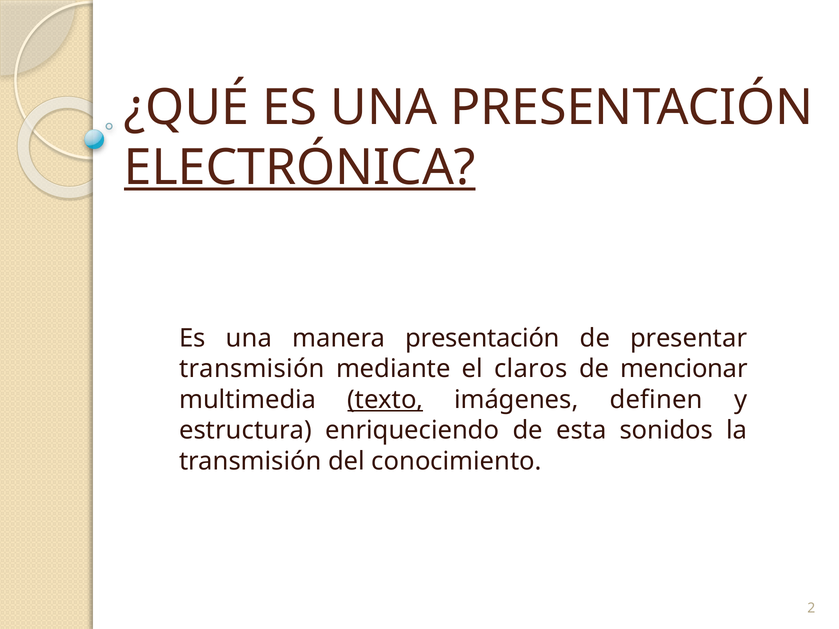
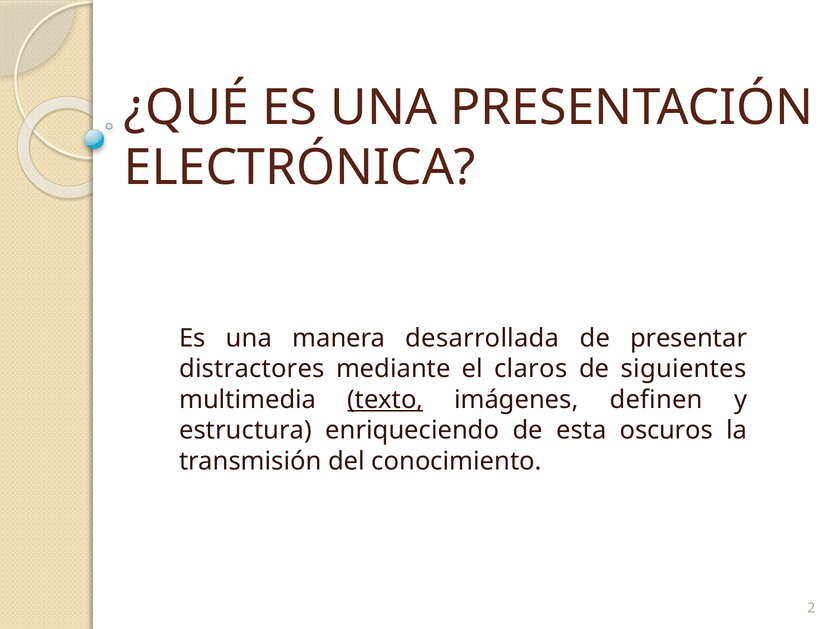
ELECTRÓNICA underline: present -> none (300, 168)
manera presentación: presentación -> desarrollada (482, 338)
transmisión: transmisión -> distractores (252, 369)
mencionar: mencionar -> siguientes (684, 369)
sonidos: sonidos -> oscuros (666, 431)
